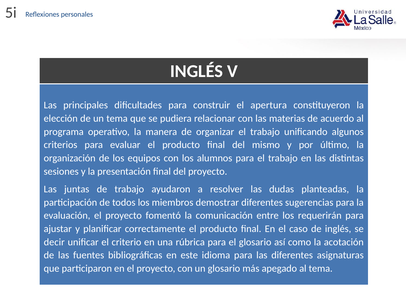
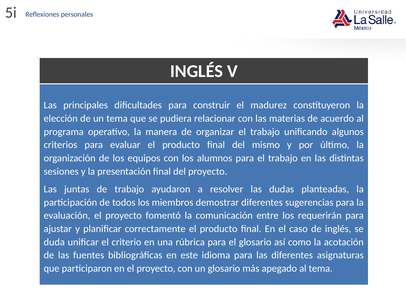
apertura: apertura -> madurez (269, 105)
decir: decir -> duda (54, 242)
